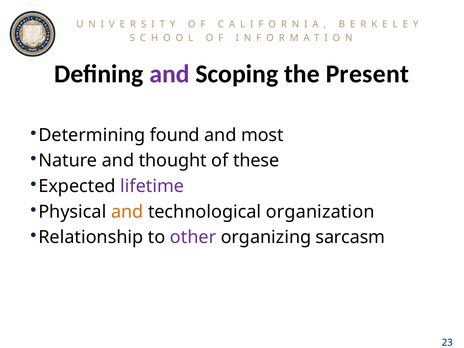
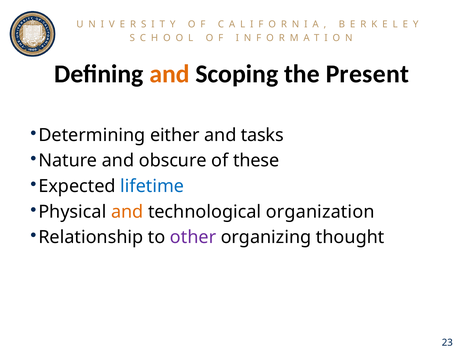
and colour: purple -> orange (170, 74)
found: found -> either (175, 135)
most: most -> tasks (262, 135)
thought: thought -> obscure (173, 161)
lifetime colour: purple -> blue (152, 186)
sarcasm: sarcasm -> thought (350, 237)
